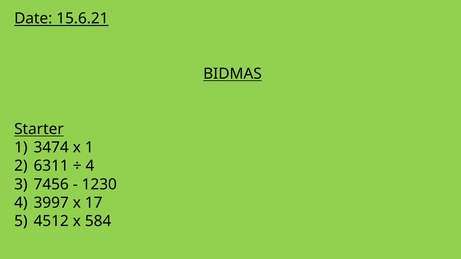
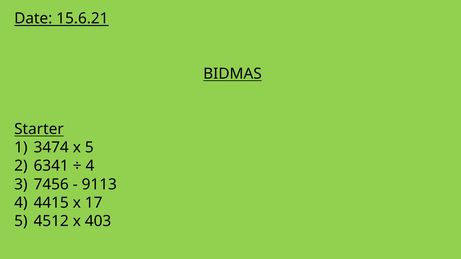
x 1: 1 -> 5 (89, 148)
6311: 6311 -> 6341 (51, 166)
1230: 1230 -> 9113 (99, 185)
3997: 3997 -> 4415 (51, 203)
584: 584 -> 403 (98, 221)
